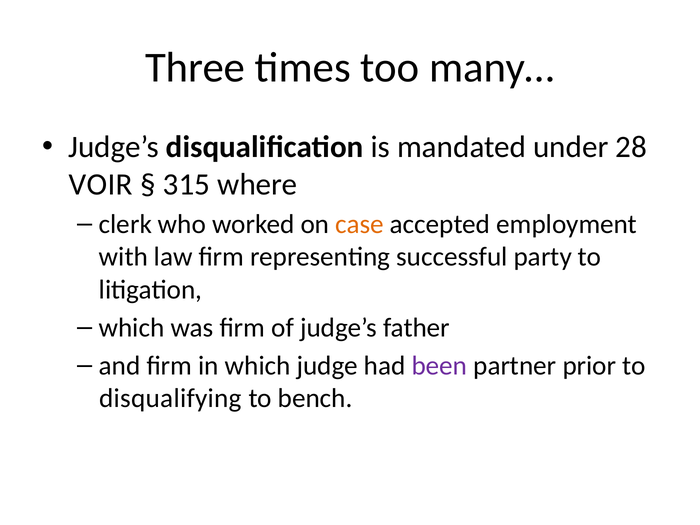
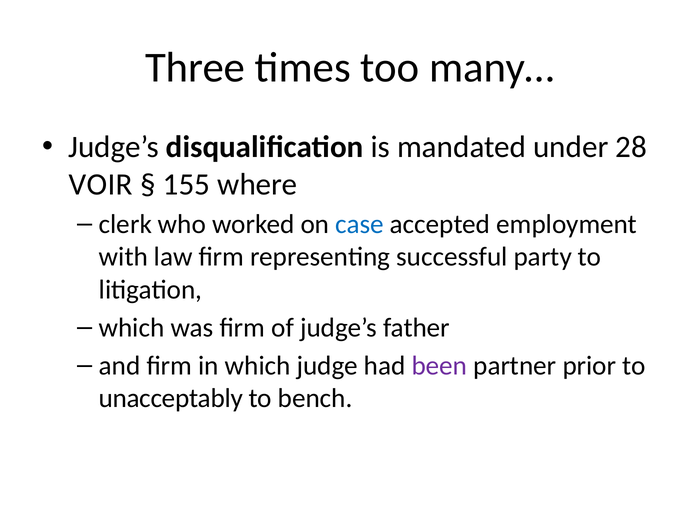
315: 315 -> 155 (187, 184)
case colour: orange -> blue (360, 224)
disqualifying: disqualifying -> unacceptably (171, 398)
